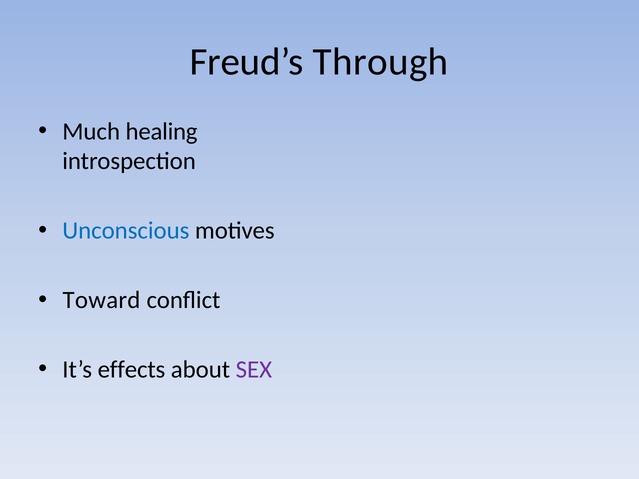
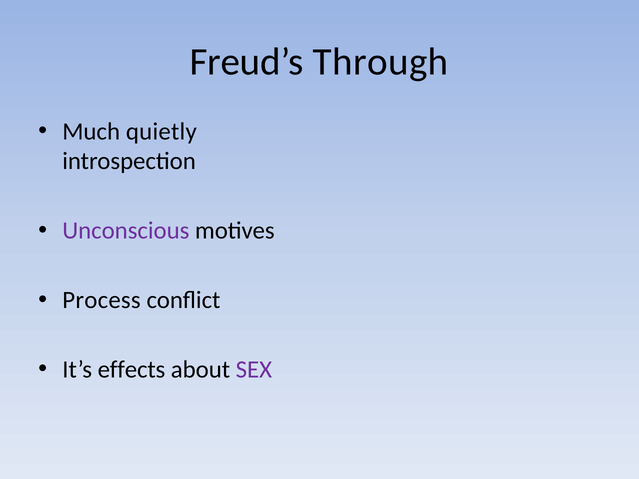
healing: healing -> quietly (161, 132)
Unconscious colour: blue -> purple (126, 231)
Toward: Toward -> Process (101, 300)
